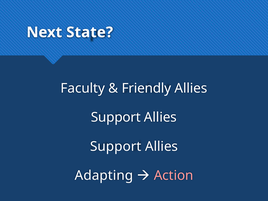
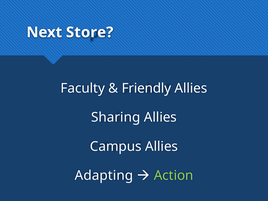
State: State -> Store (90, 32)
Support: Support -> Sharing (116, 117)
Support: Support -> Campus (116, 146)
Action colour: pink -> light green (174, 175)
